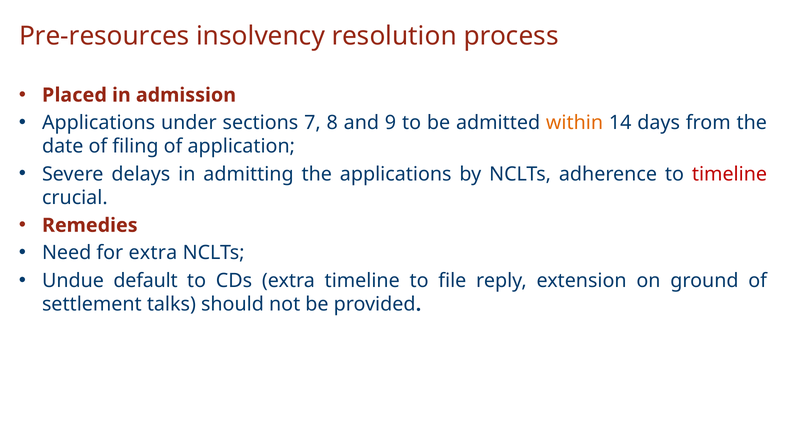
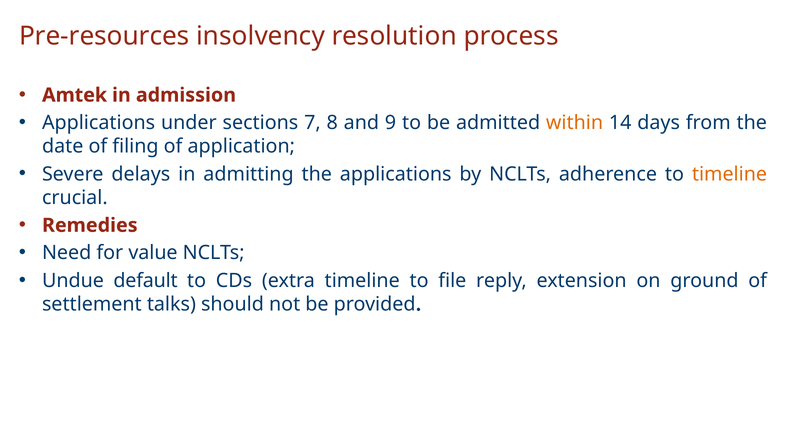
Placed: Placed -> Amtek (75, 95)
timeline colour: red -> orange (729, 174)
for extra: extra -> value (153, 253)
